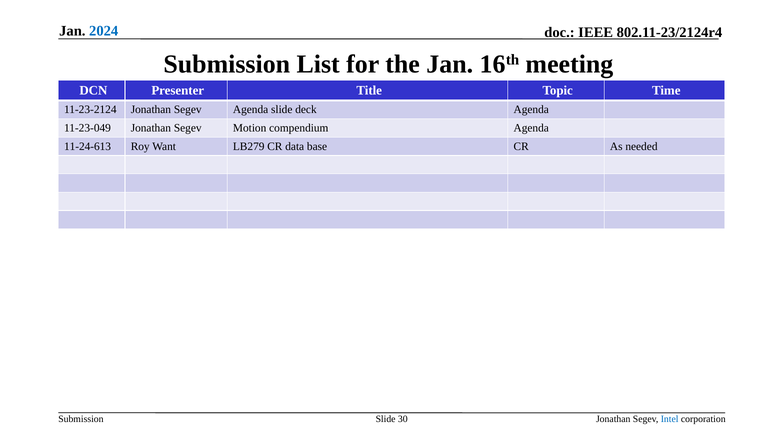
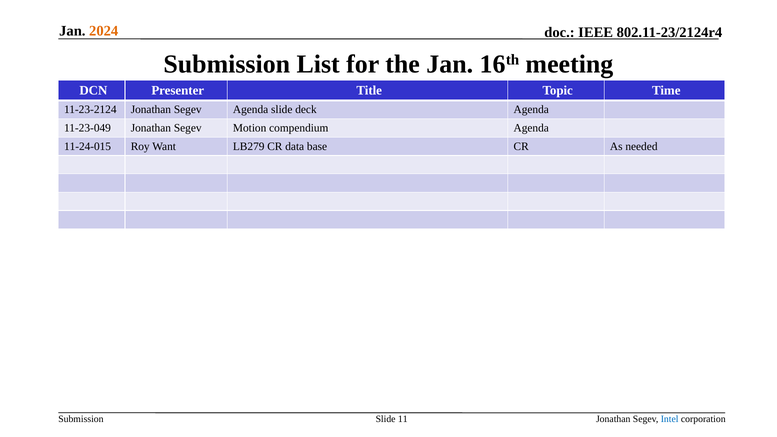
2024 colour: blue -> orange (104, 31)
11-24-613: 11-24-613 -> 11-24-015 (88, 146)
30: 30 -> 11 (403, 419)
